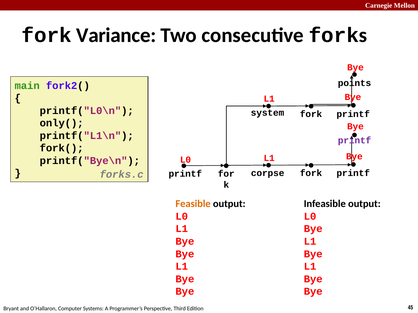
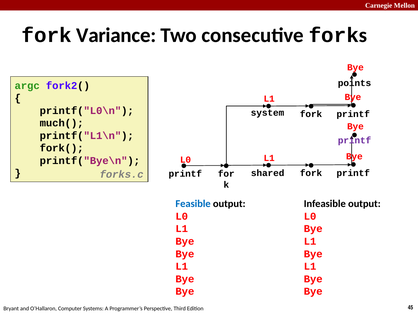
main: main -> argc (27, 86)
only(: only( -> much( (62, 123)
corpse: corpse -> shared (268, 173)
Feasible colour: orange -> blue (193, 204)
